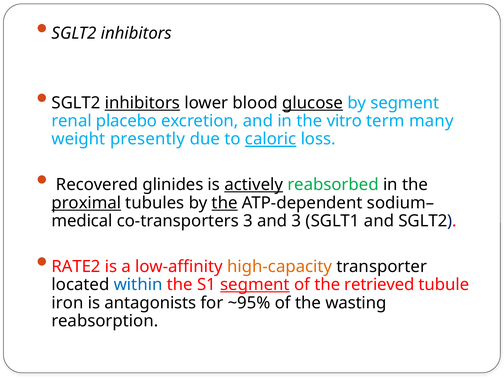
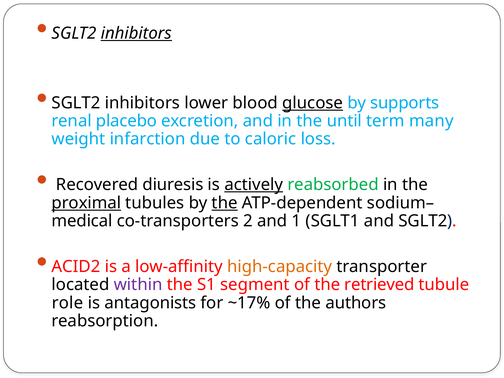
inhibitors underline: none -> present (136, 33)
inhibitors underline: present -> none (142, 103)
by segment: segment -> supports (405, 103)
vitro: vitro -> until (344, 121)
presently: presently -> infarction (148, 139)
caloric underline: present -> none (271, 139)
glinides: glinides -> diuresis (173, 185)
co-transporters 3: 3 -> 2 (248, 221)
and 3: 3 -> 1 (296, 221)
RATE2: RATE2 -> ACID2 (76, 267)
within colour: blue -> purple (138, 285)
segment underline: present -> none (255, 285)
iron: iron -> role (67, 303)
~95%: ~95% -> ~17% (249, 303)
wasting: wasting -> authors (356, 303)
